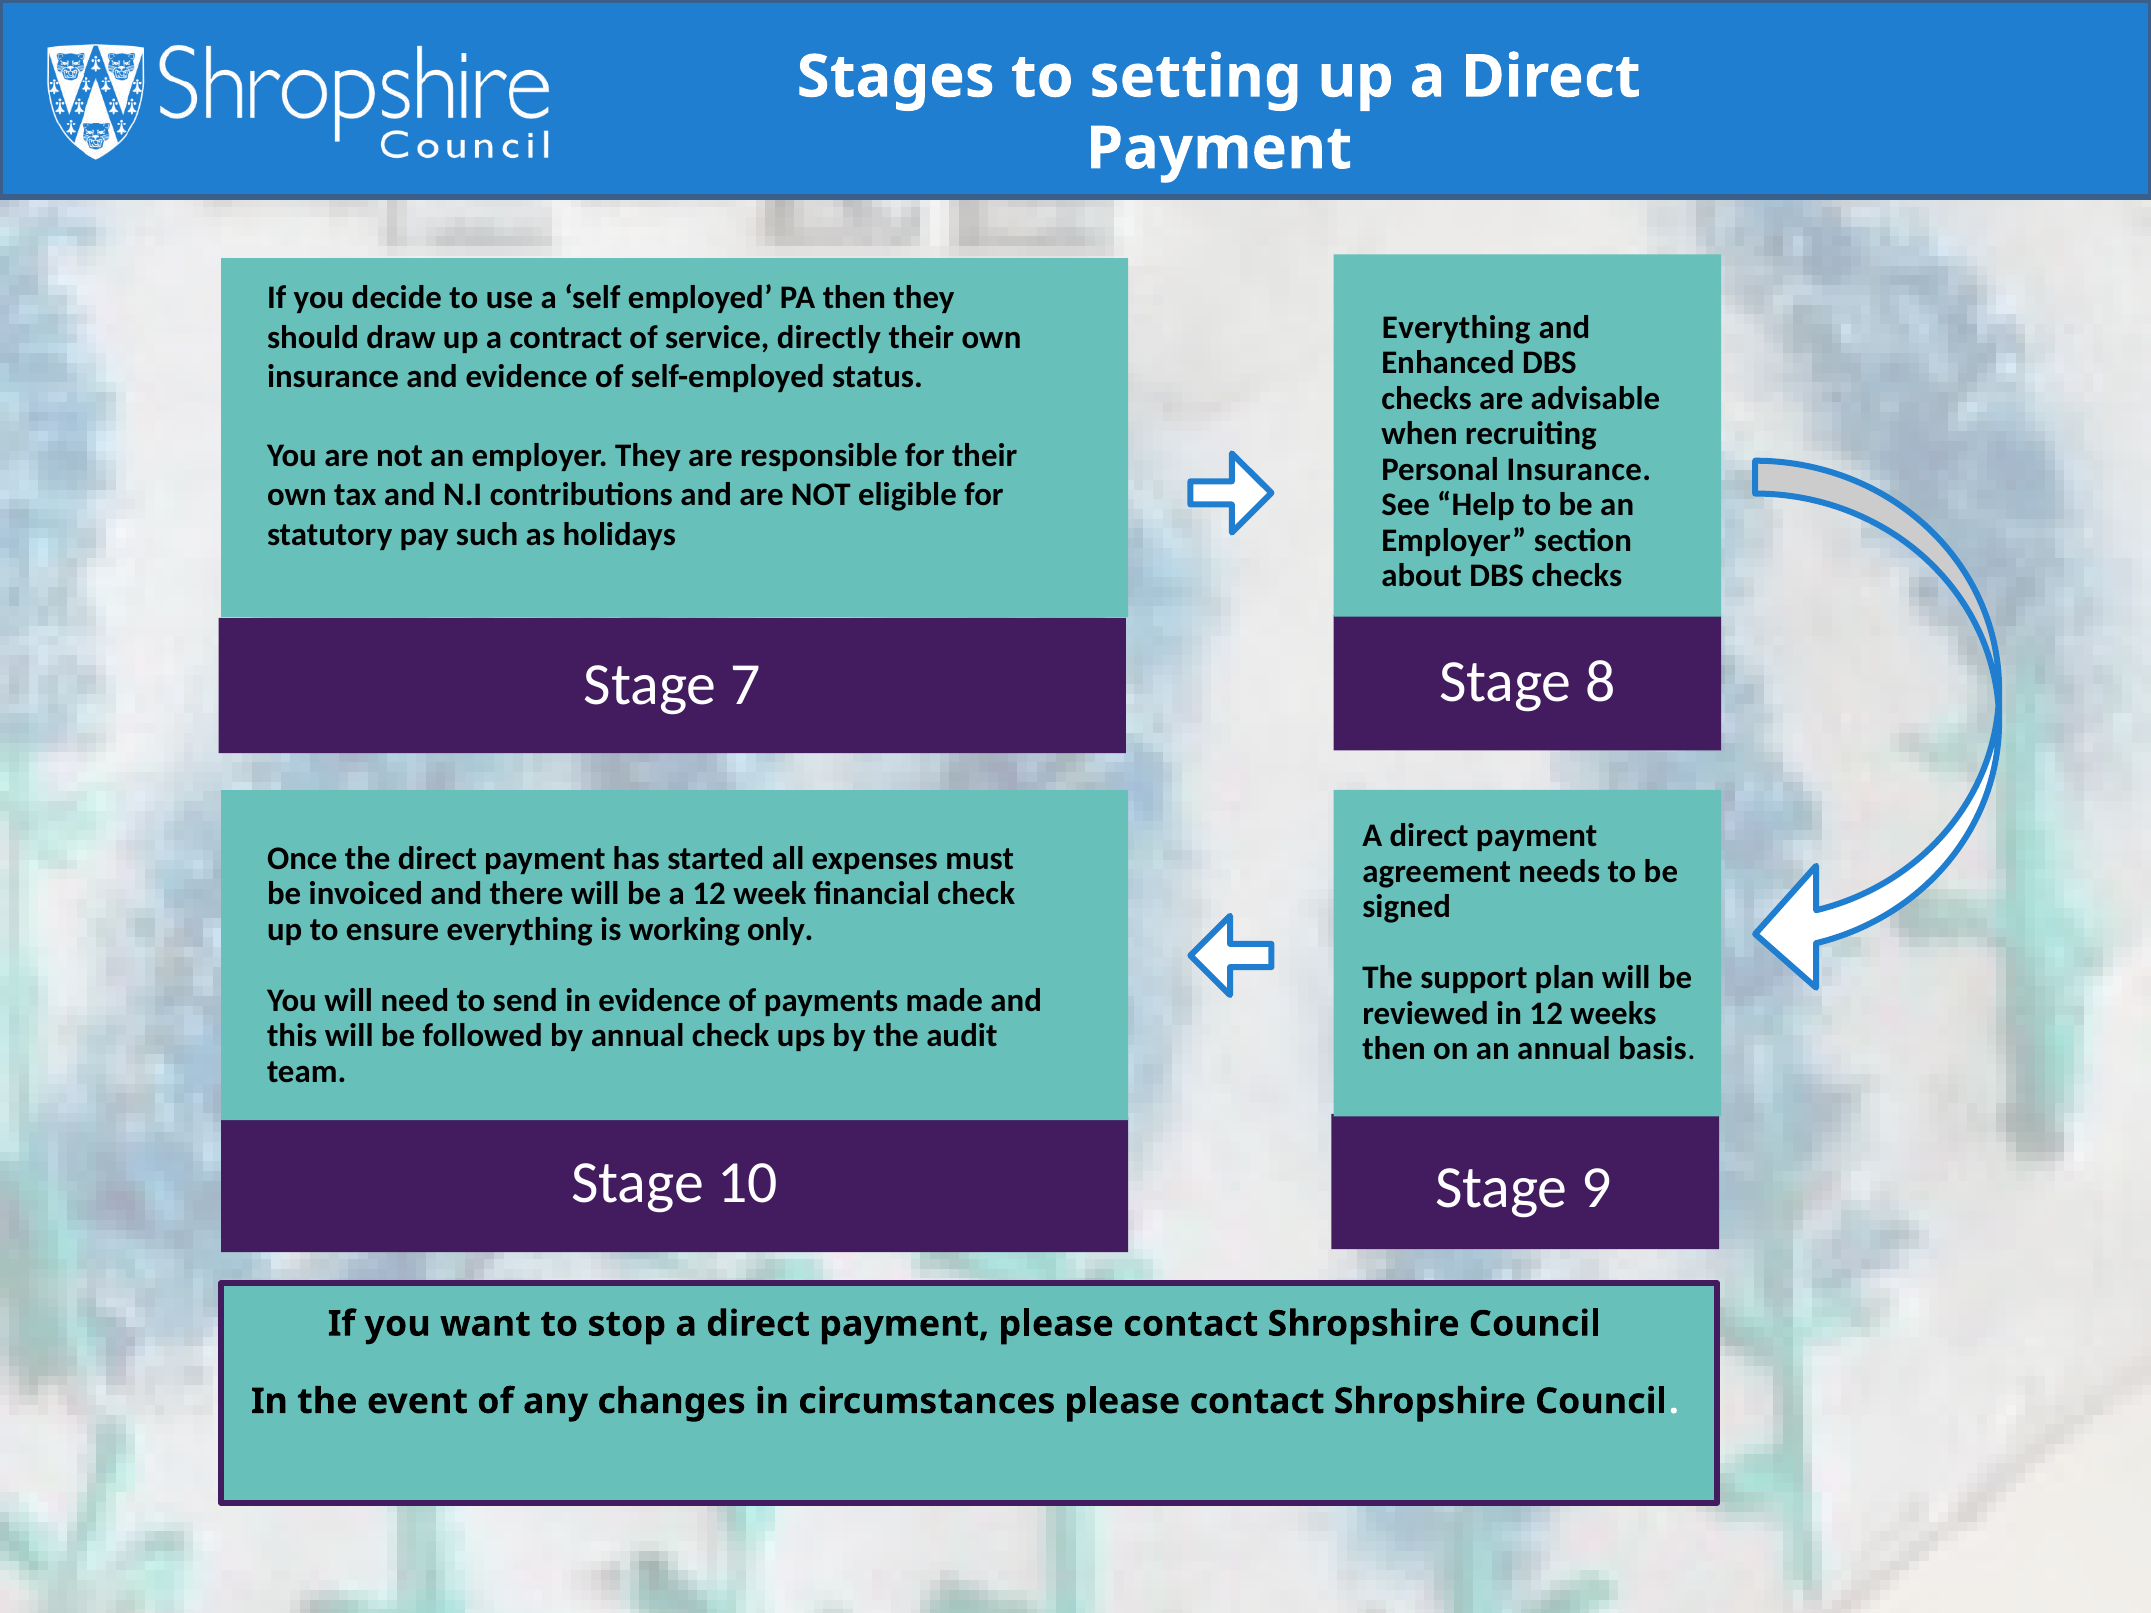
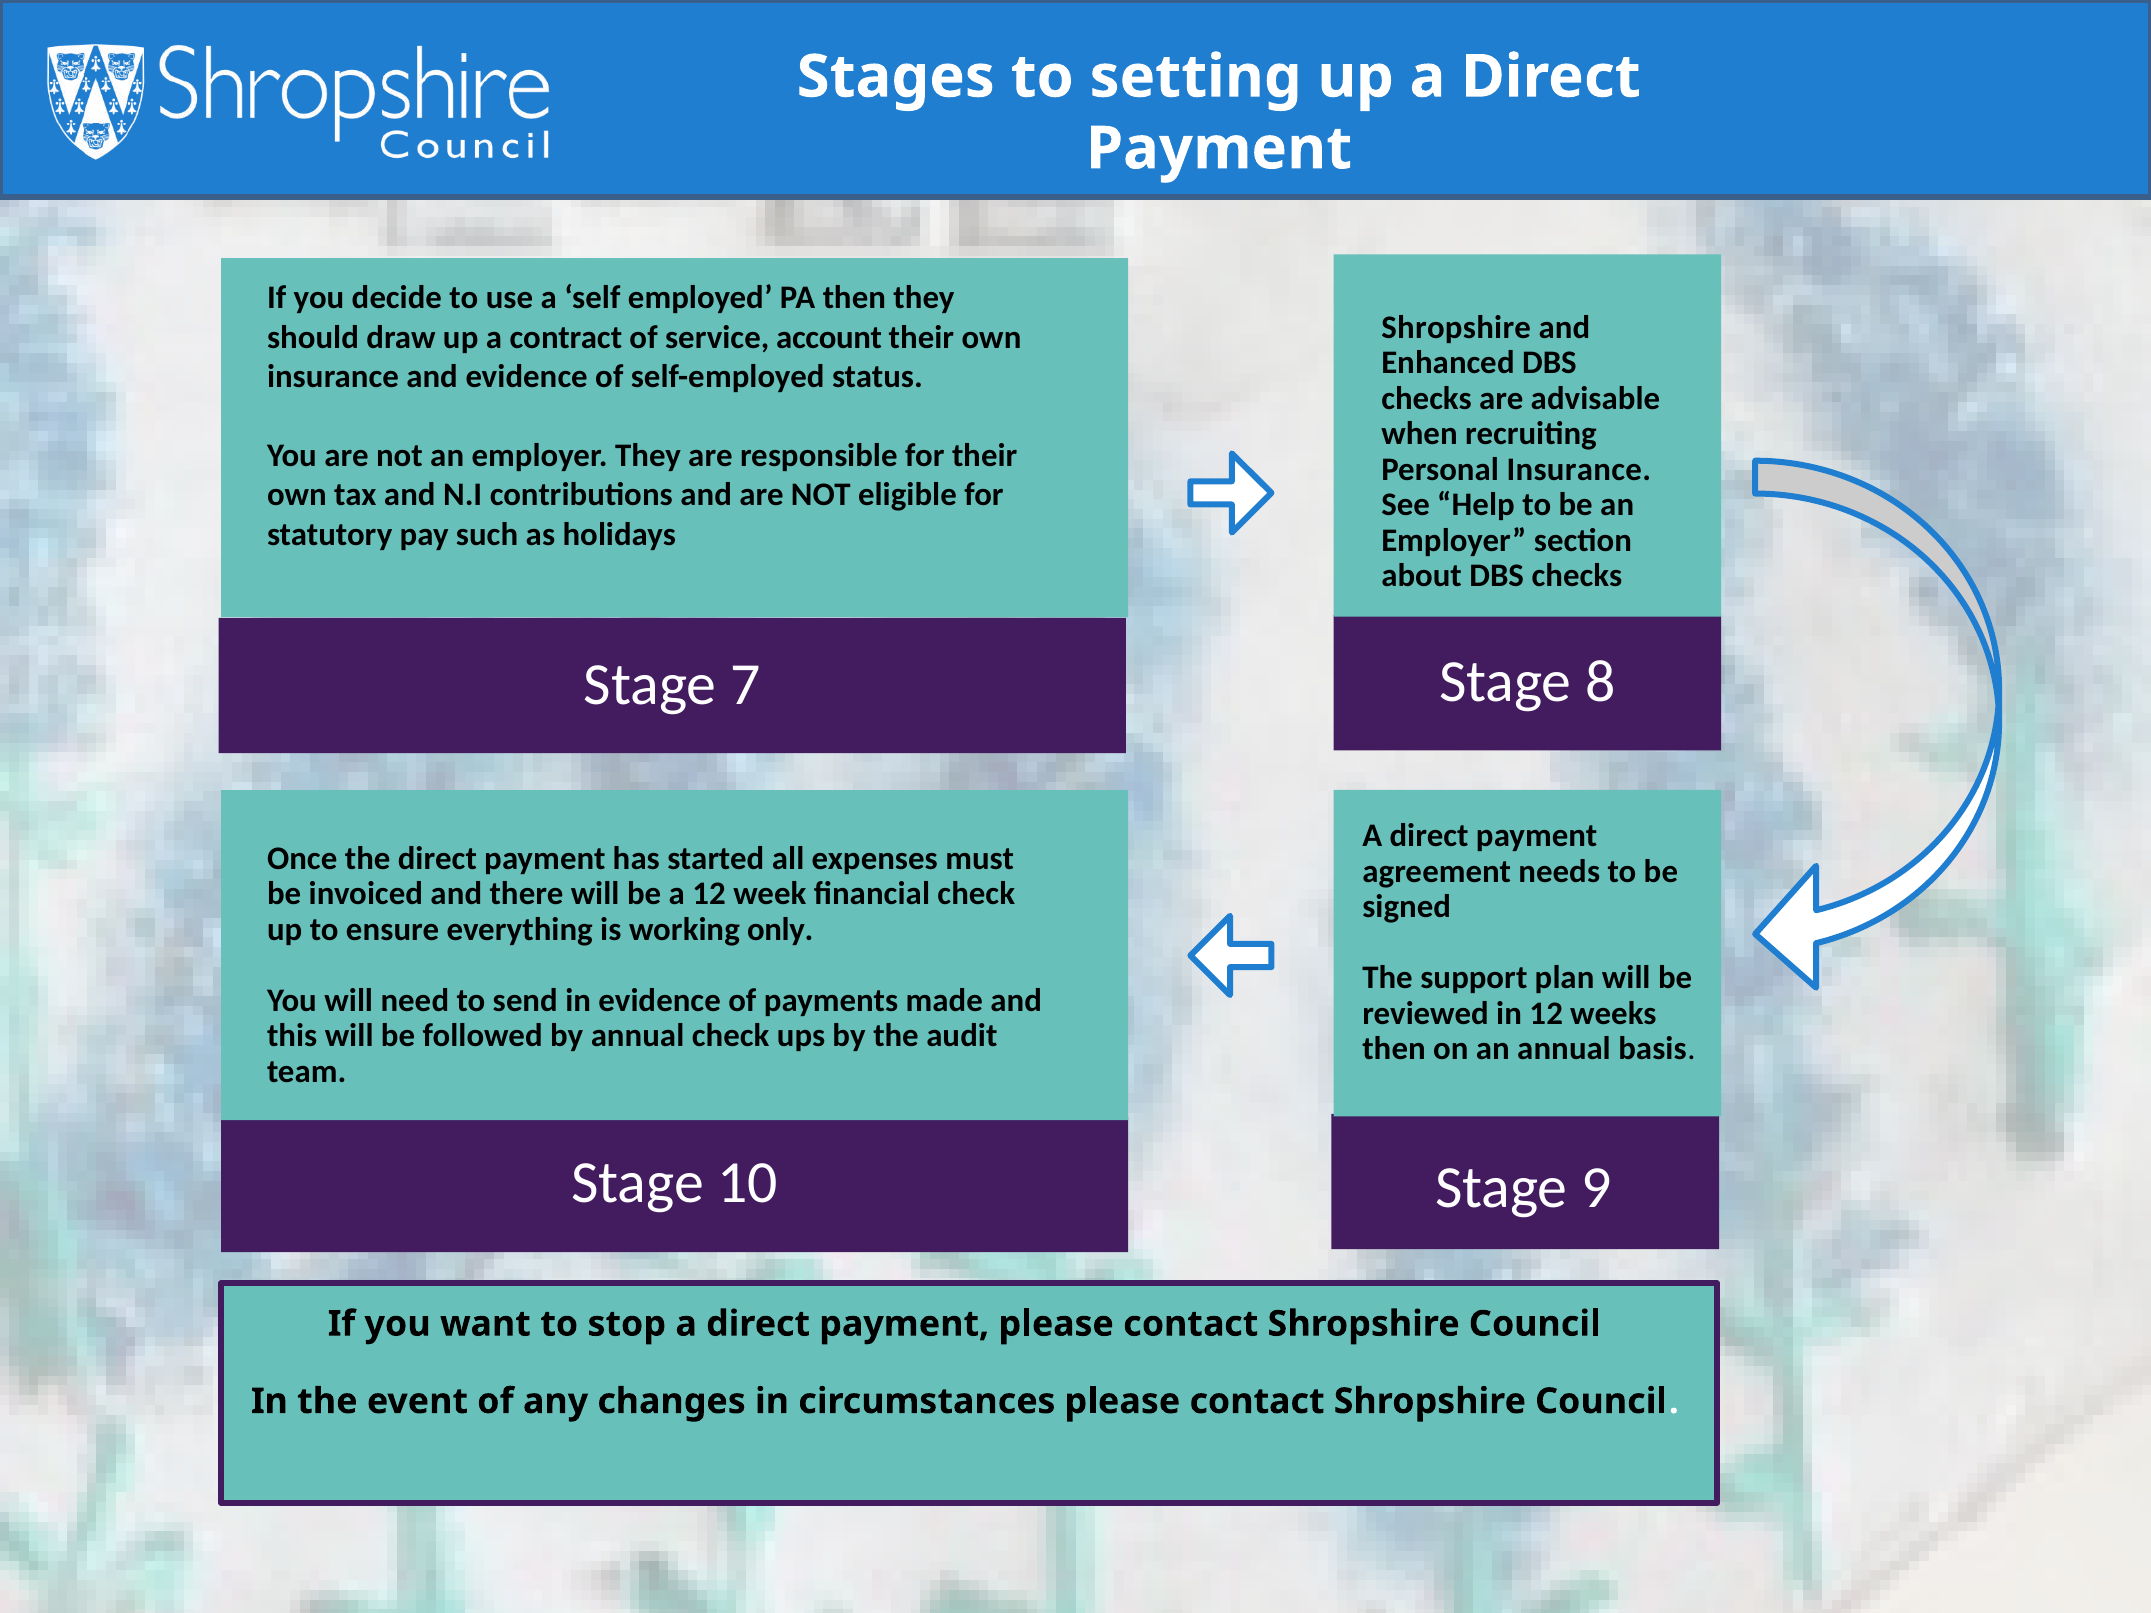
Everything: Everything -> Shropshire (1456, 328)
directly: directly -> account (829, 337)
